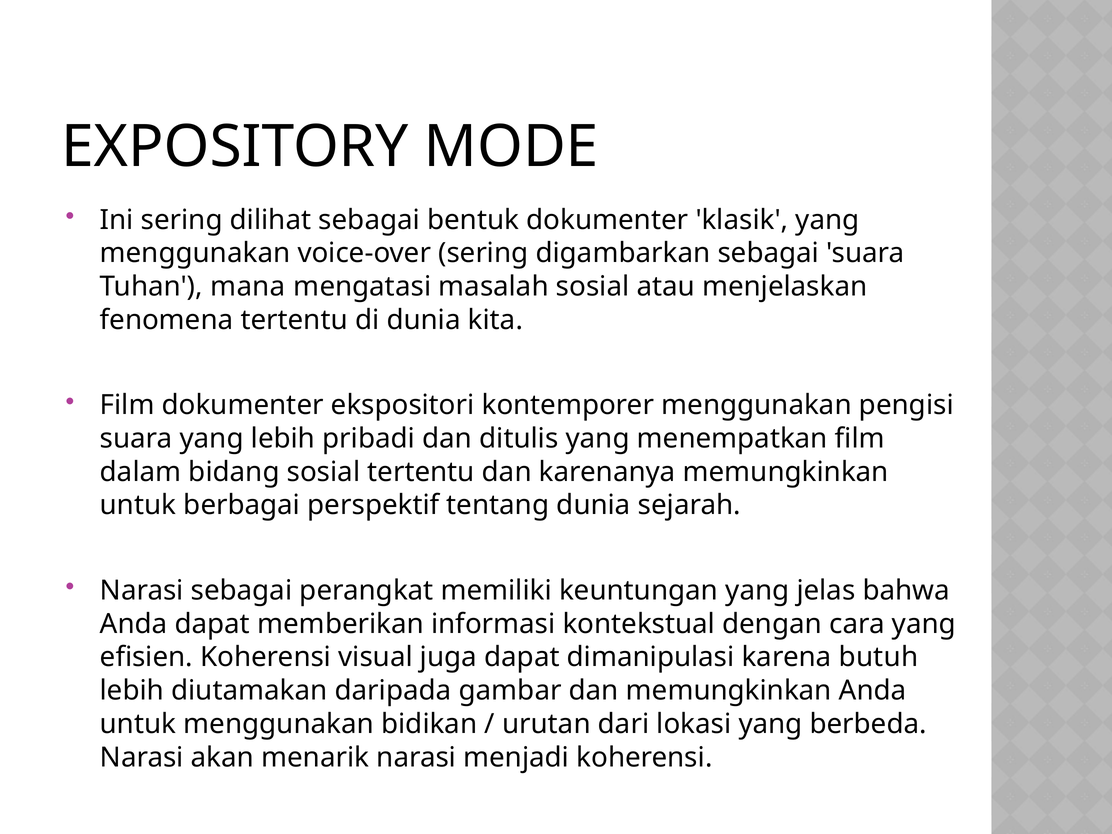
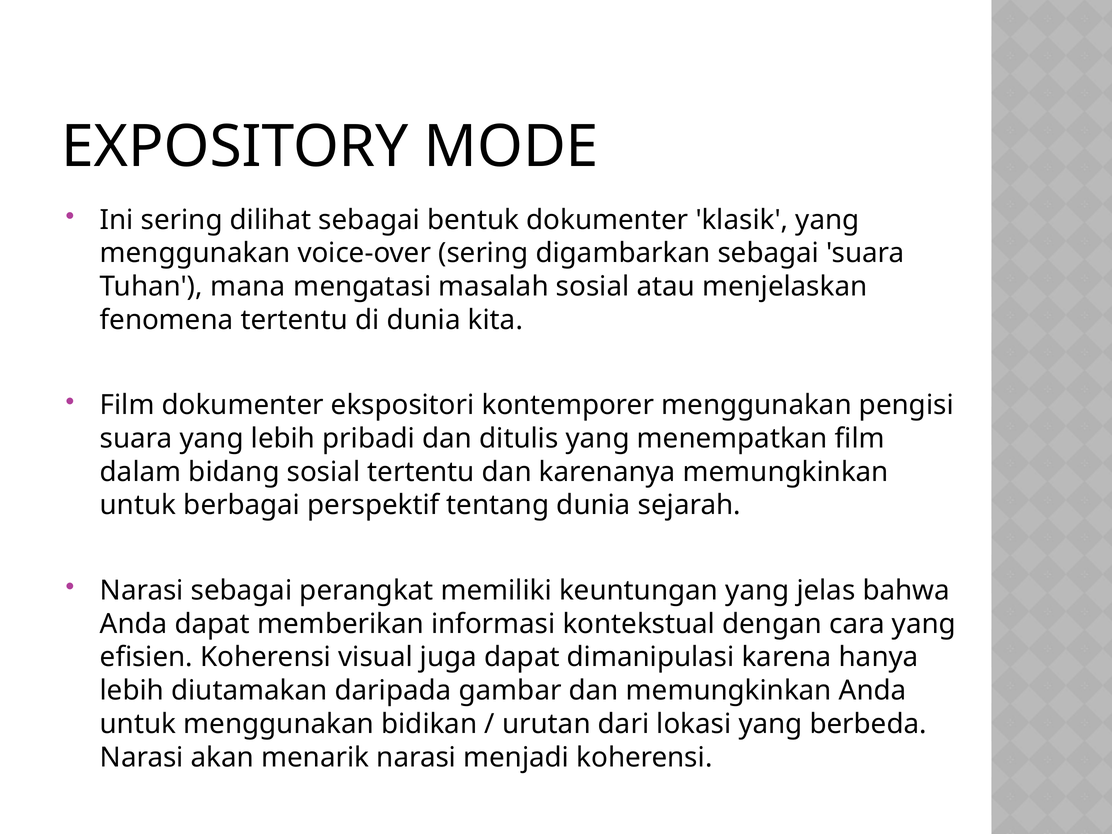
butuh: butuh -> hanya (879, 657)
